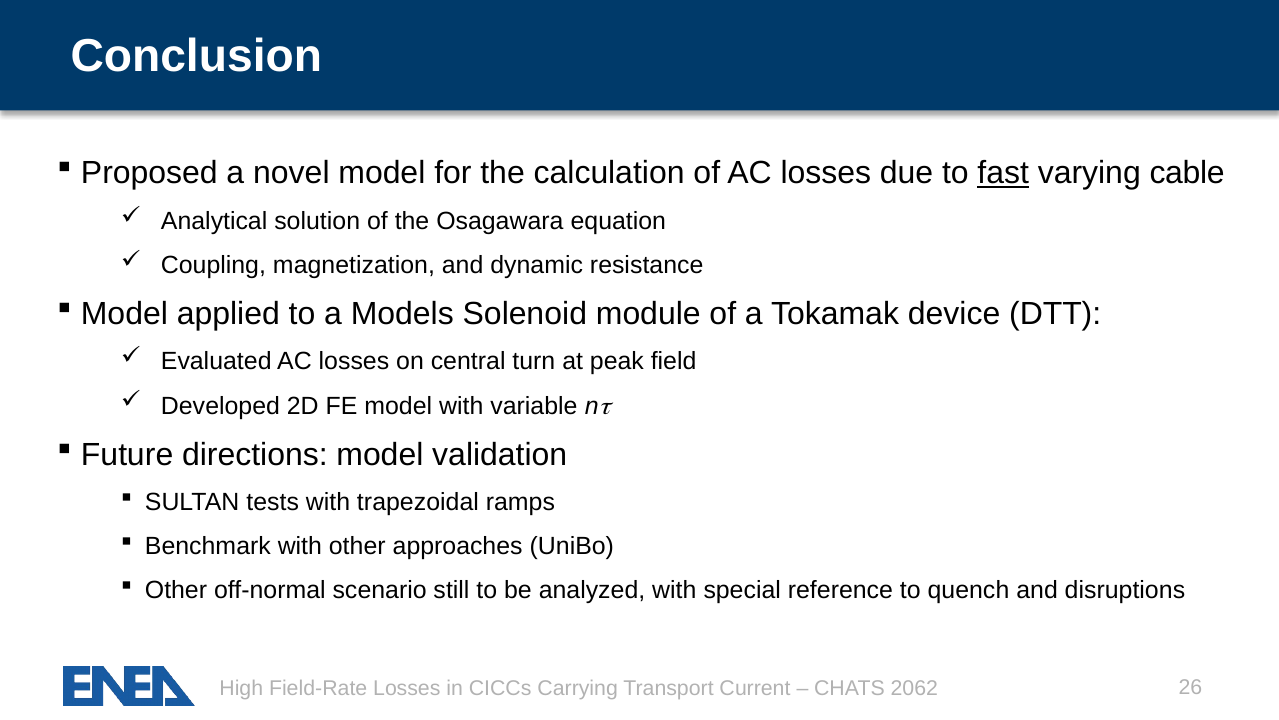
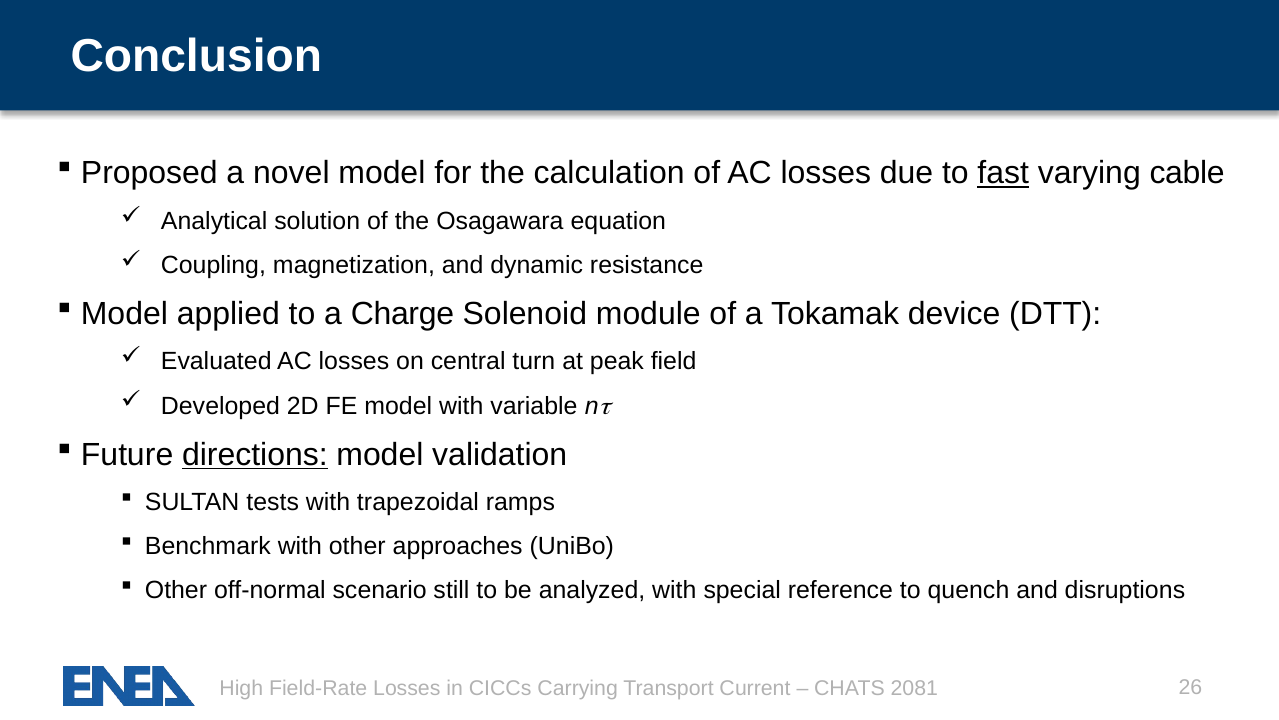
Models: Models -> Charge (402, 314)
directions underline: none -> present (255, 454)
2062: 2062 -> 2081 (914, 687)
